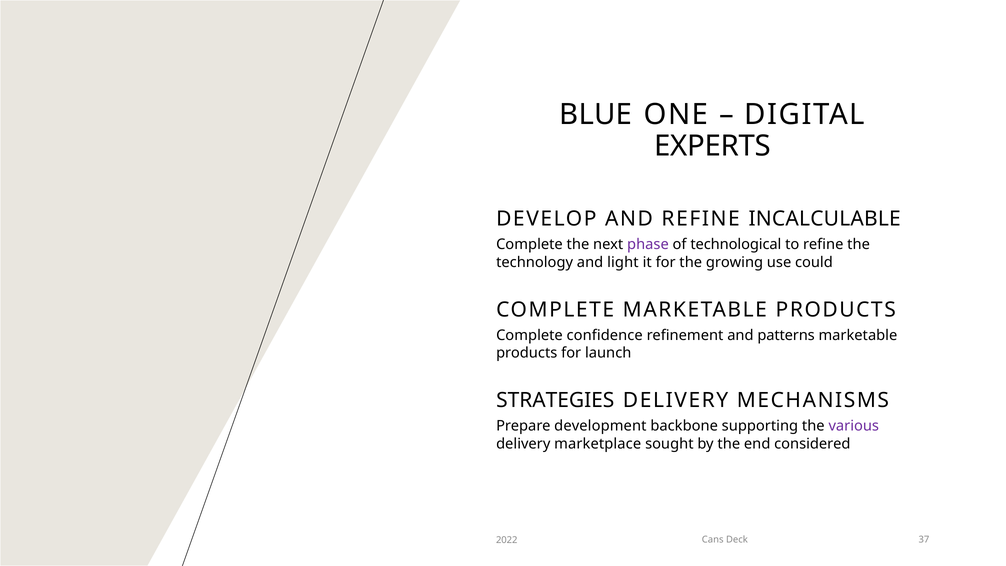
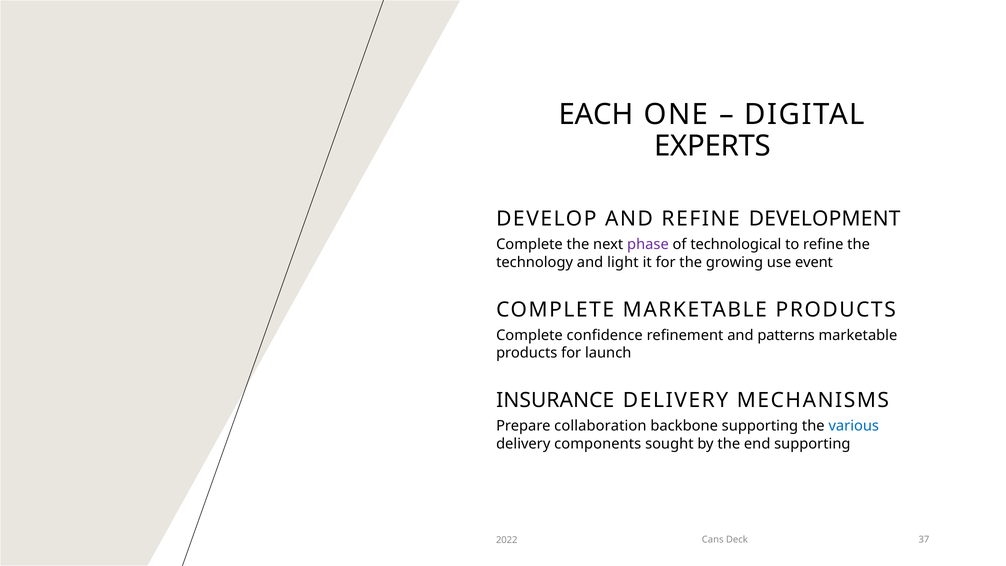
BLUE: BLUE -> EACH (596, 115)
INCALCULABLE: INCALCULABLE -> DEVELOPMENT (825, 219)
could: could -> event (814, 262)
STRATEGIES: STRATEGIES -> INSURANCE (555, 400)
development: development -> collaboration (600, 426)
various colour: purple -> blue (854, 426)
marketplace: marketplace -> components (598, 444)
end considered: considered -> supporting (812, 444)
